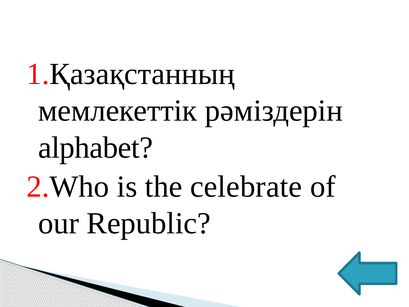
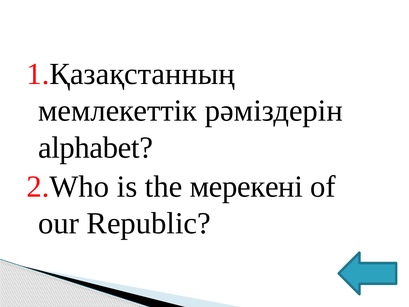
celebrate: celebrate -> мерекені (246, 187)
